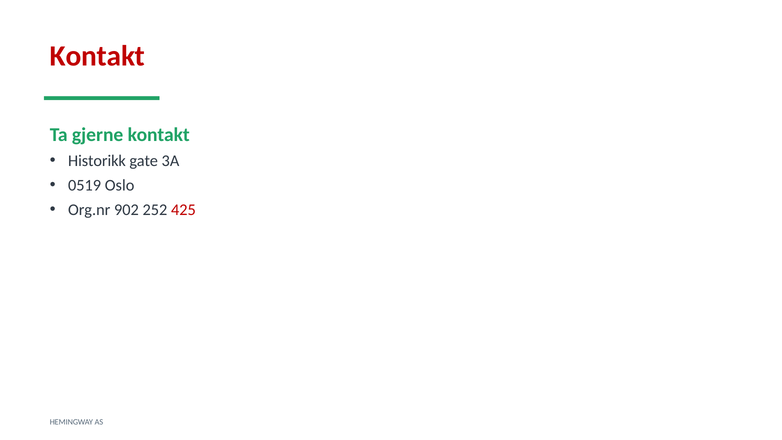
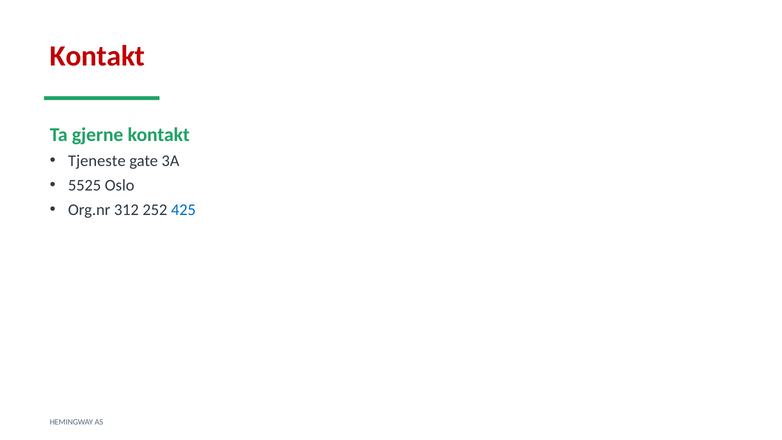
Historikk: Historikk -> Tjeneste (97, 161)
0519: 0519 -> 5525 (85, 185)
902: 902 -> 312 (126, 210)
425 colour: red -> blue (183, 210)
